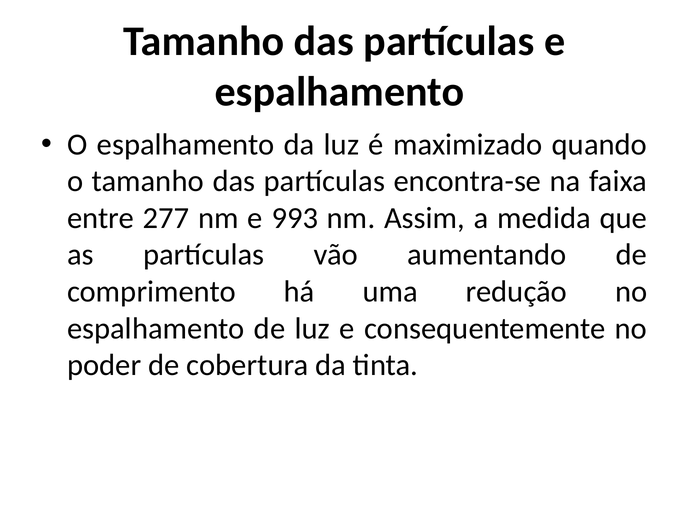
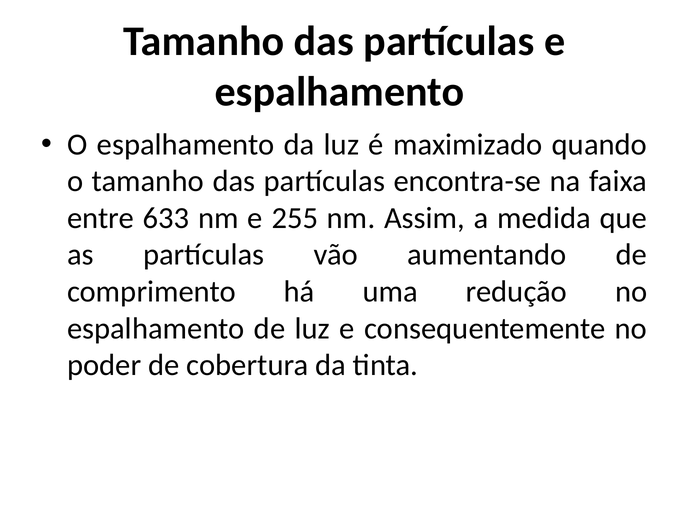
277: 277 -> 633 (166, 218)
993: 993 -> 255 (295, 218)
